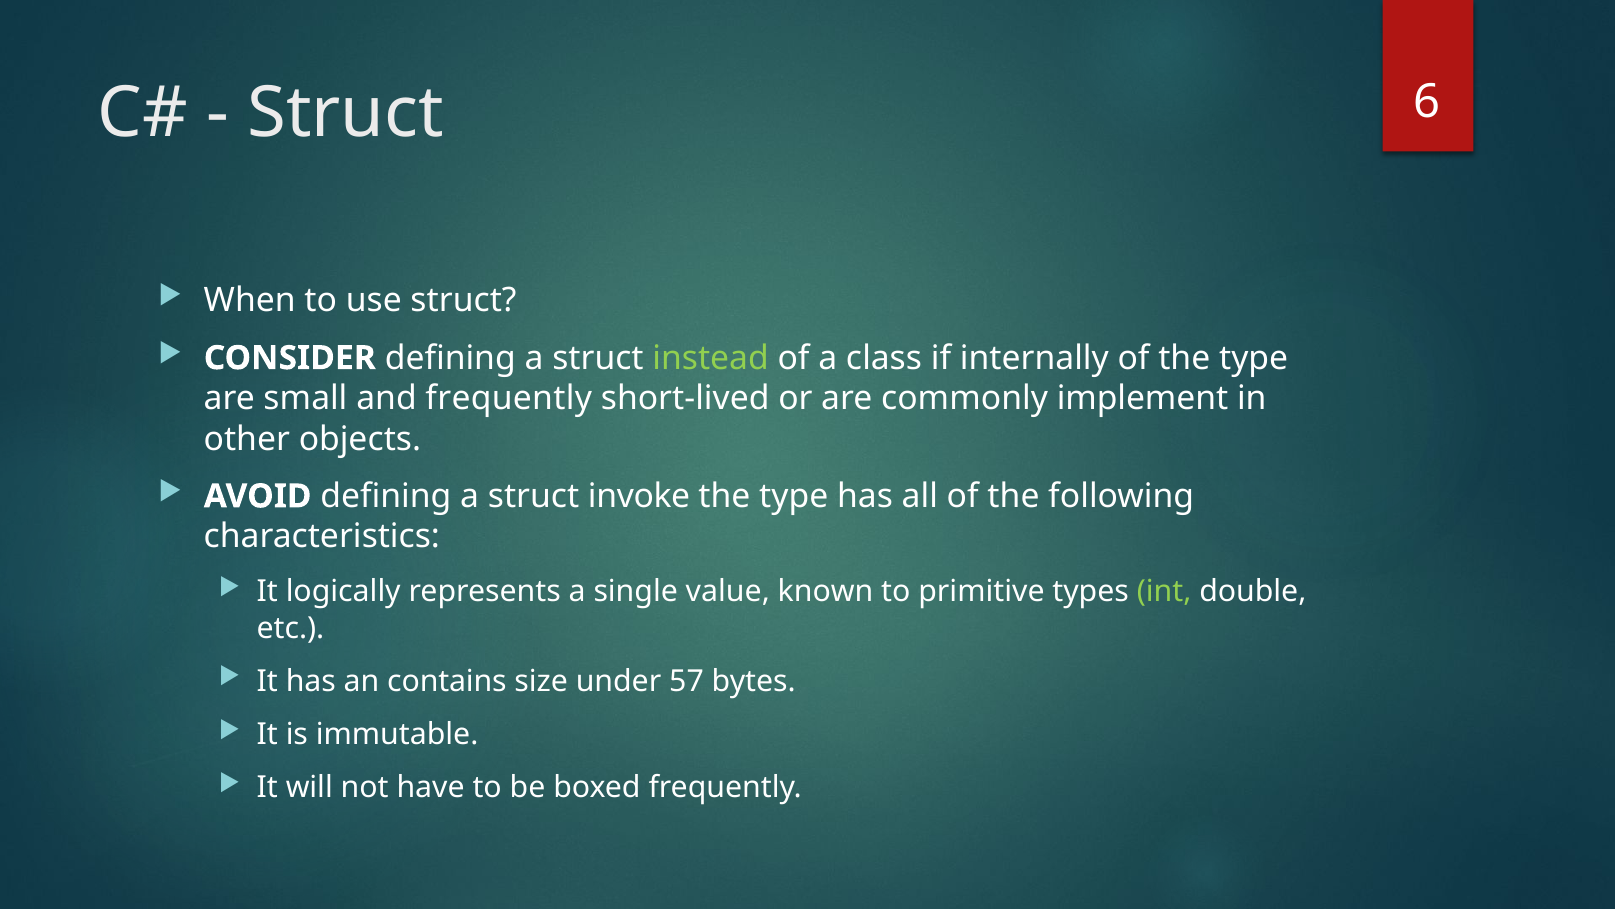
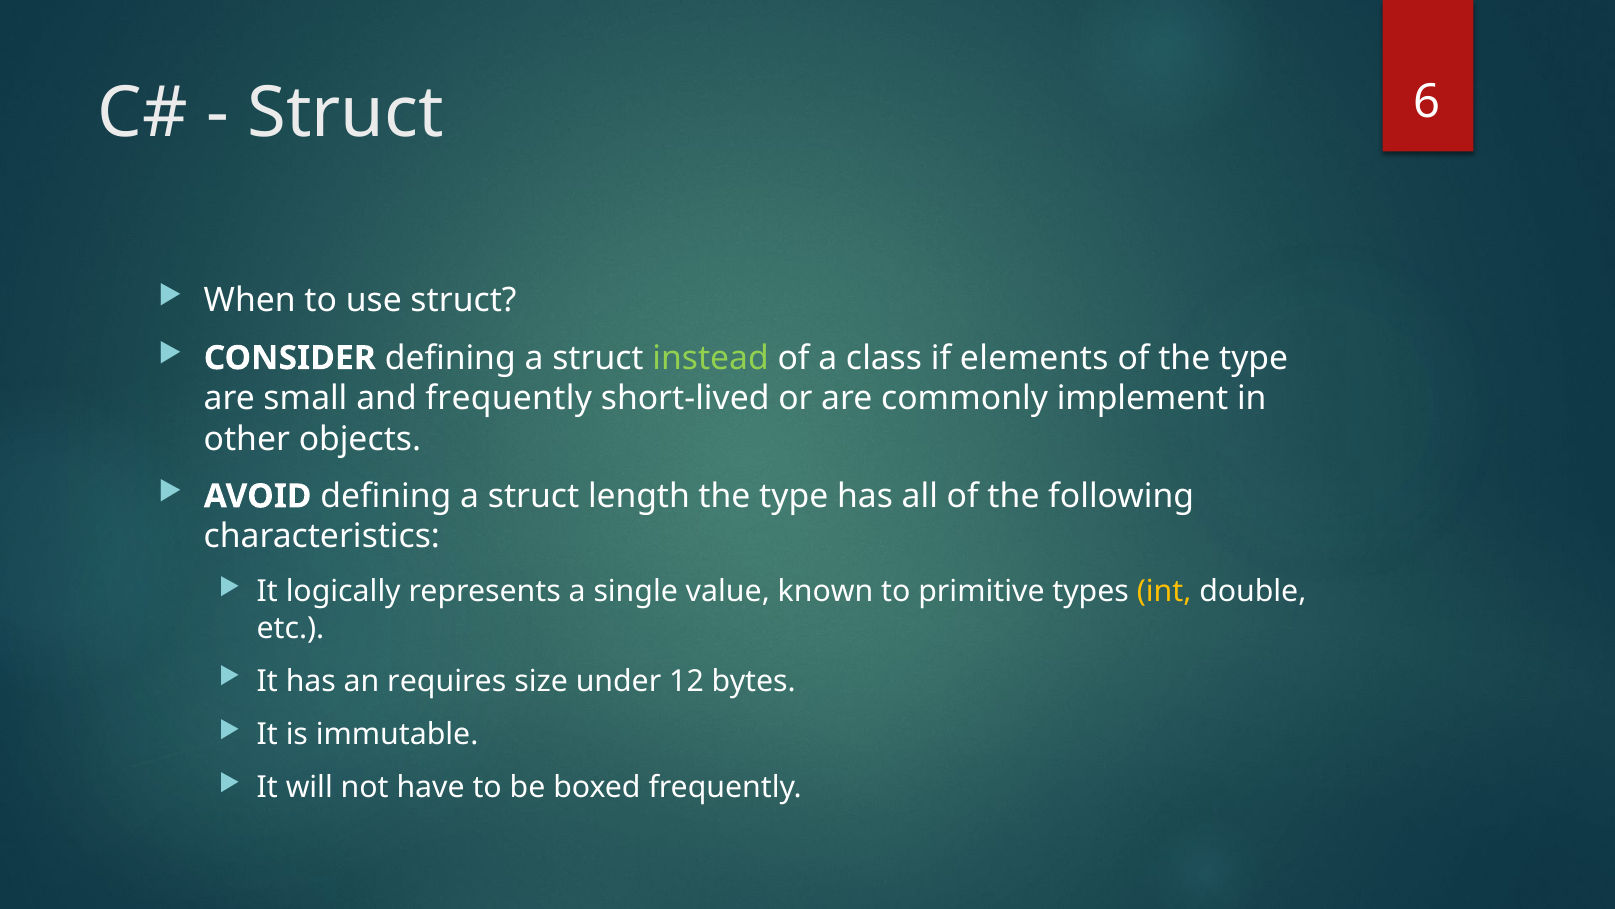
internally: internally -> elements (1034, 358)
invoke: invoke -> length (639, 496)
int colour: light green -> yellow (1164, 591)
contains: contains -> requires (447, 681)
57: 57 -> 12 (687, 681)
